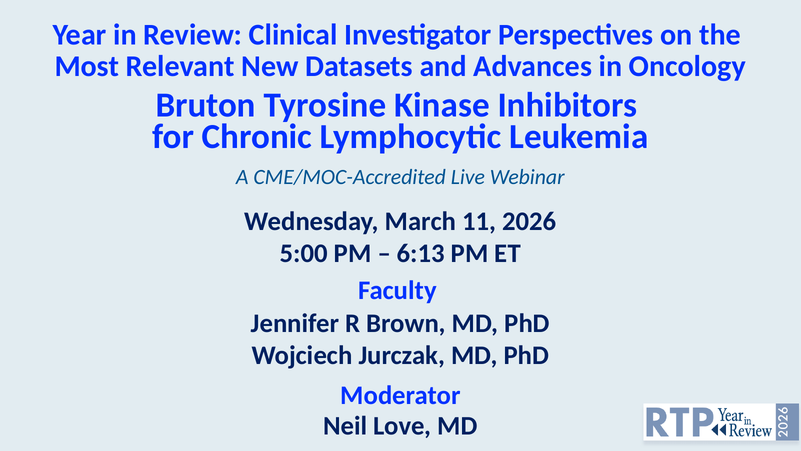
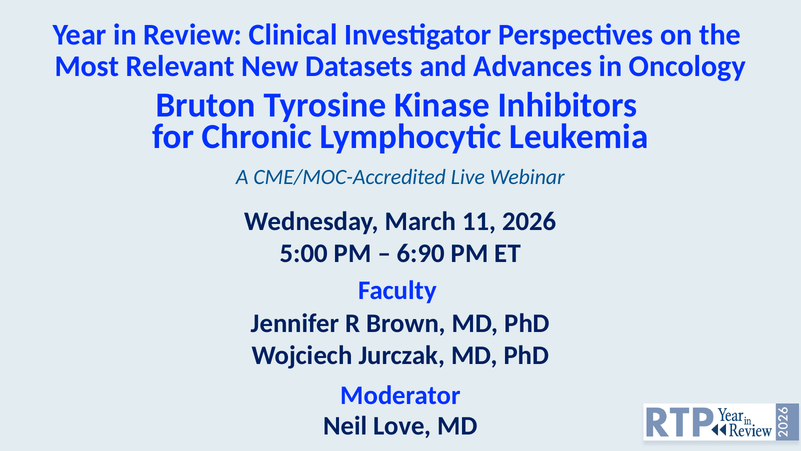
6:13: 6:13 -> 6:90 (421, 253)
